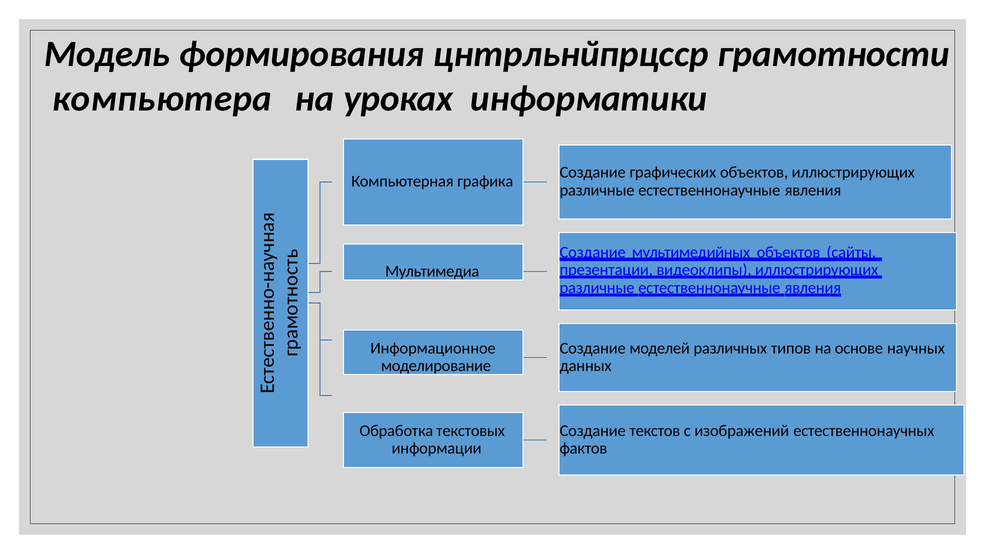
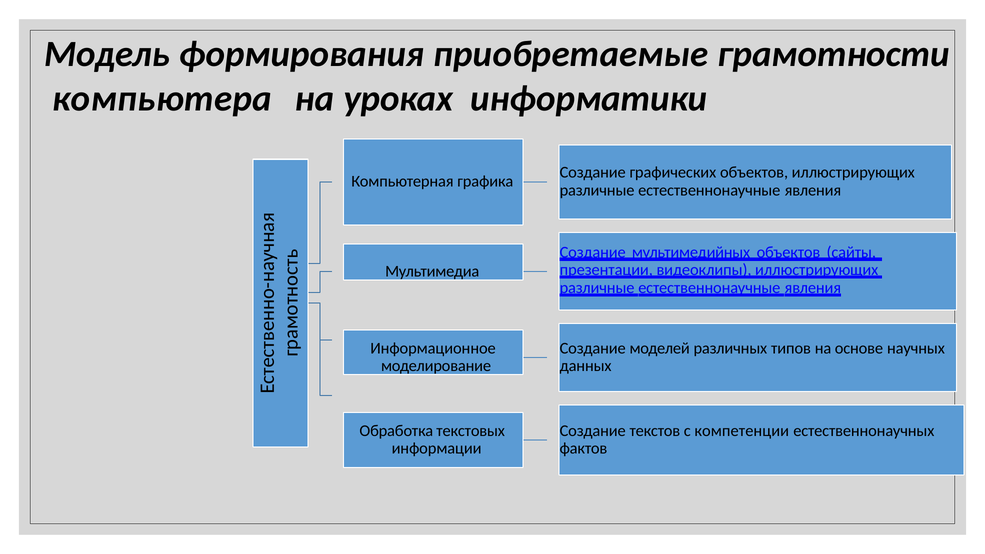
цнтрльнйпрцсср: цнтрльнйпрцсср -> приобретаемые (571, 54)
изображений: изображений -> компетенции (742, 431)
